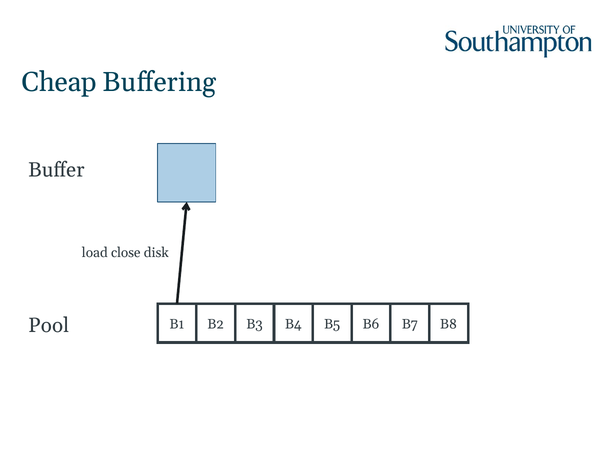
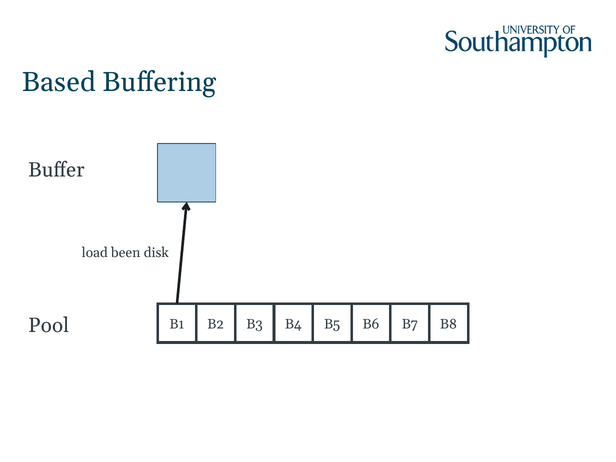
Cheap: Cheap -> Based (59, 82)
close: close -> been (126, 253)
